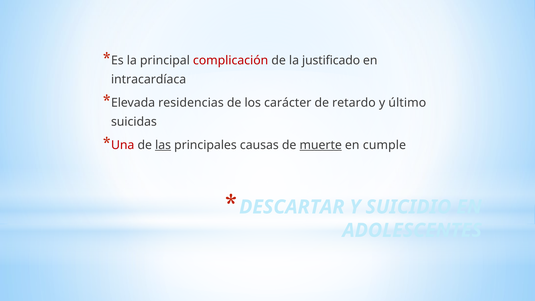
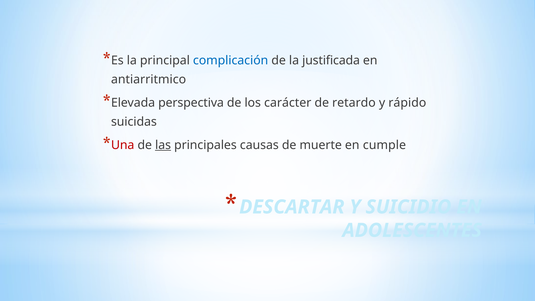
complicación colour: red -> blue (231, 60)
justificado: justificado -> justificada (331, 60)
intracardíaca: intracardíaca -> antiarritmico (149, 79)
residencias: residencias -> perspectiva (191, 103)
último: último -> rápido (407, 103)
muerte underline: present -> none (321, 145)
